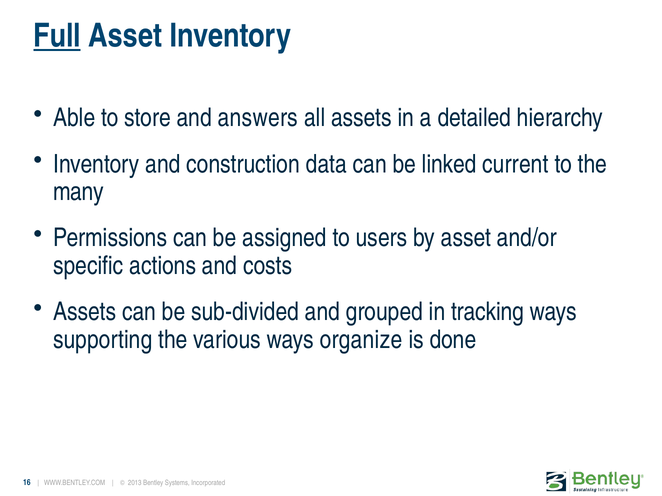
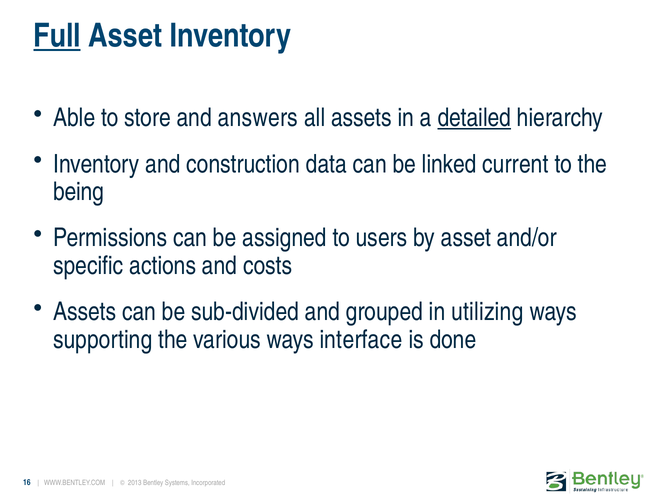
detailed underline: none -> present (474, 118)
many: many -> being (78, 192)
tracking: tracking -> utilizing (487, 312)
organize: organize -> interface (361, 340)
